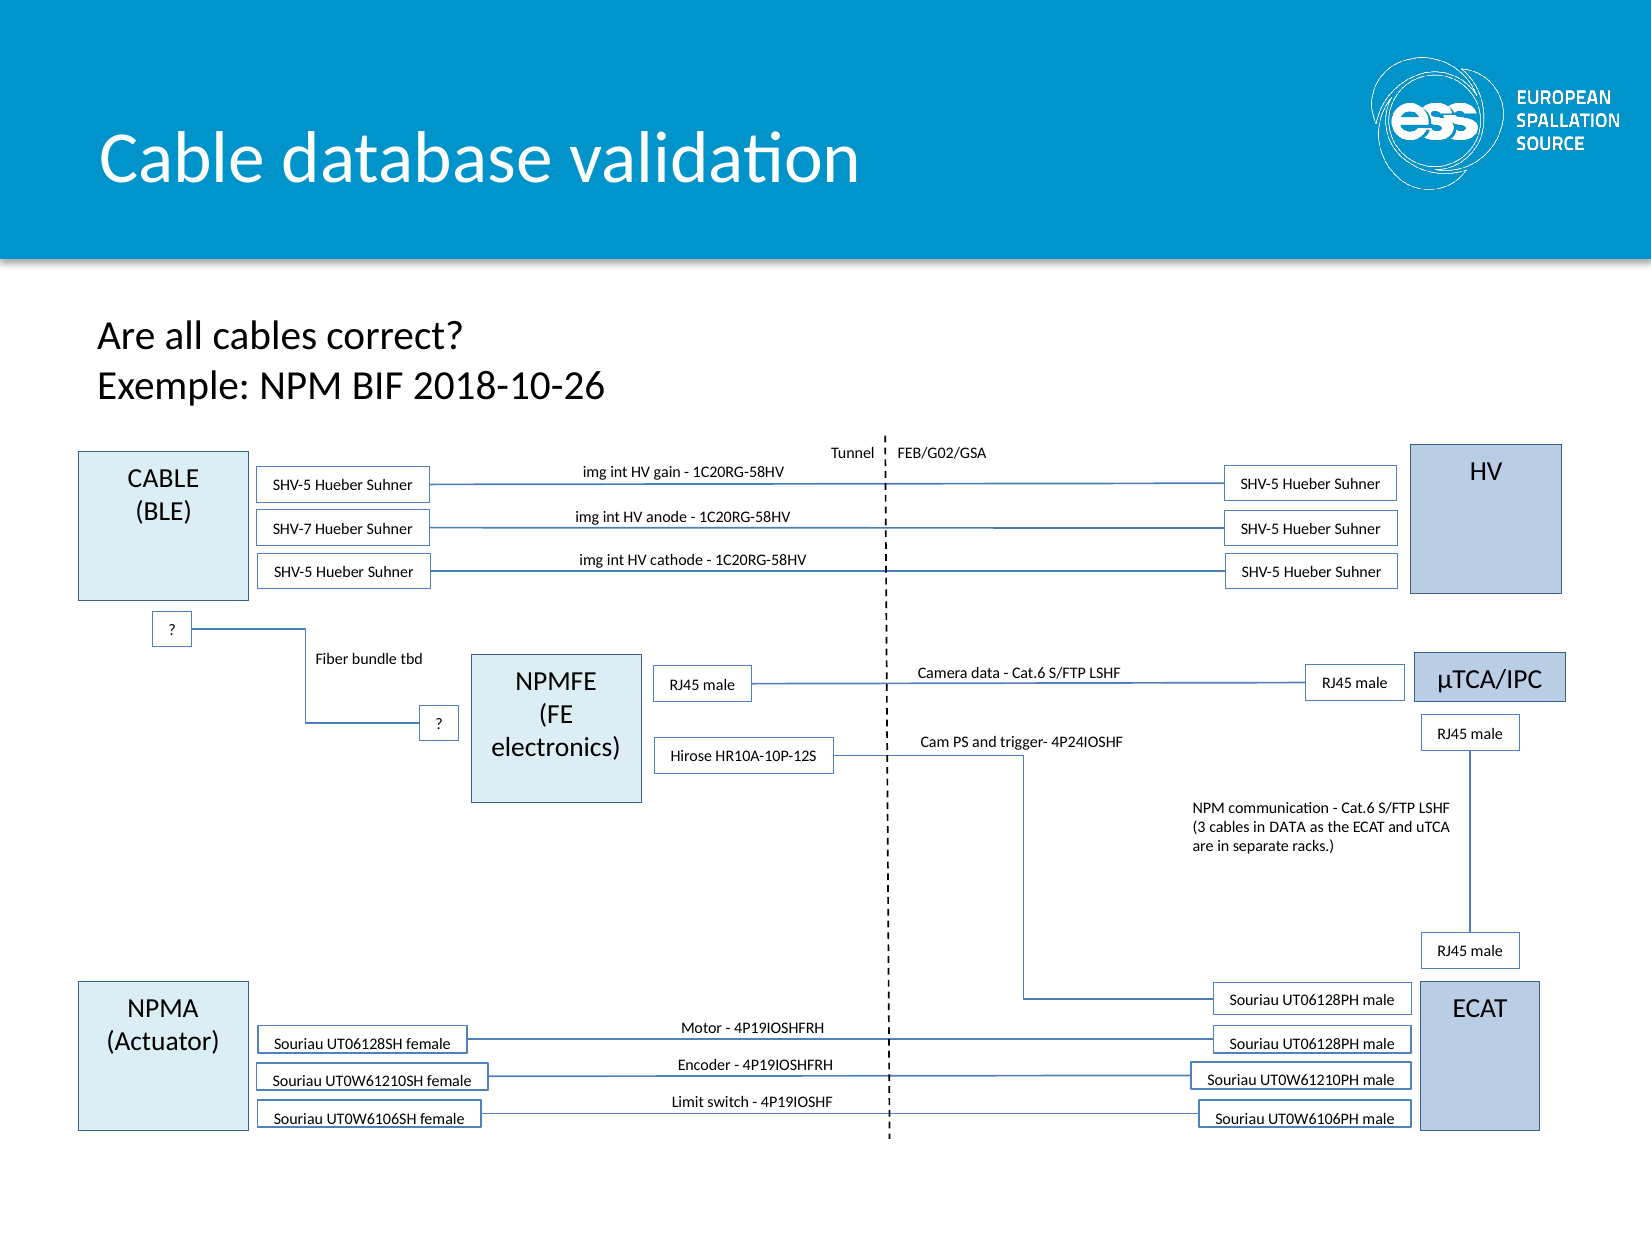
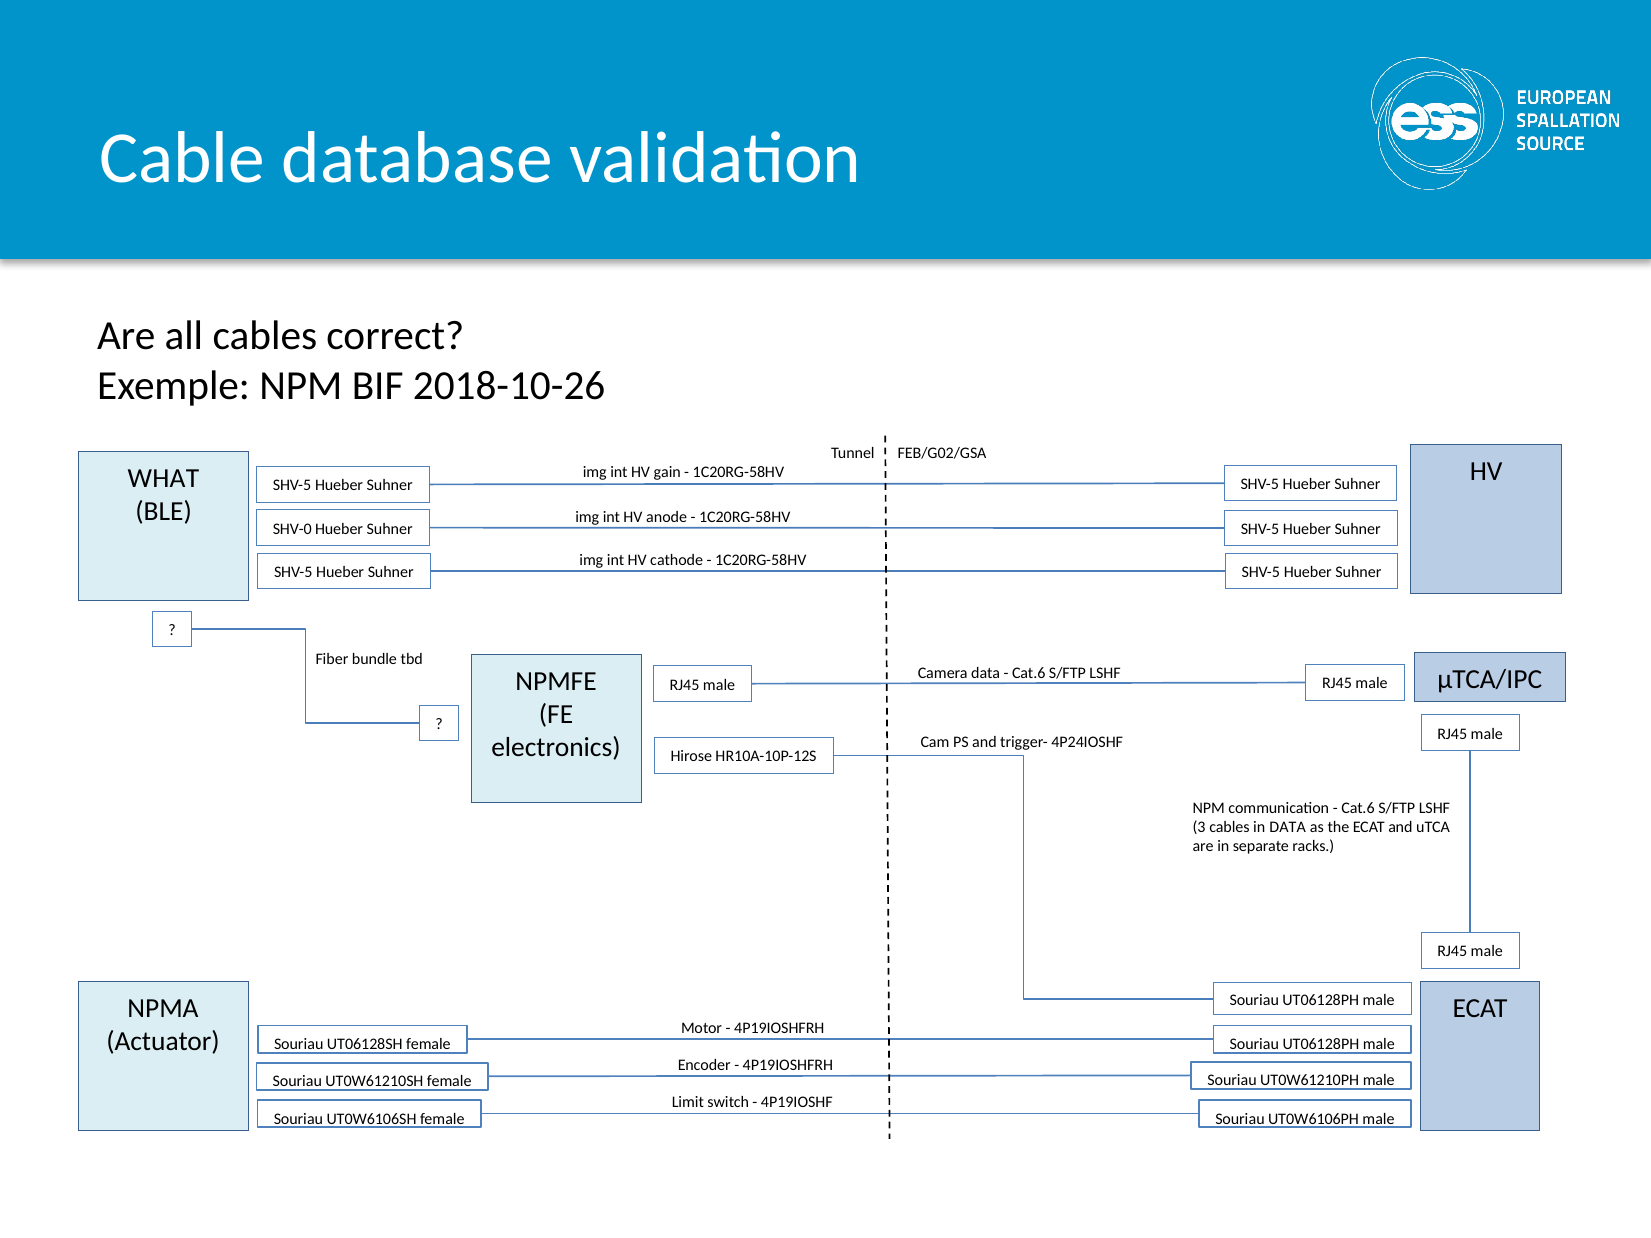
CABLE: CABLE -> WHAT (163, 479)
SHV-7: SHV-7 -> SHV-0 (292, 529)
